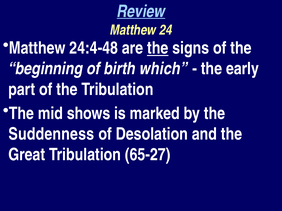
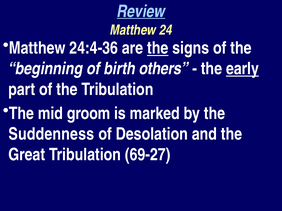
24:4-48: 24:4-48 -> 24:4-36 (94, 48)
which: which -> others (164, 69)
early underline: none -> present (242, 69)
shows: shows -> groom (89, 114)
65-27: 65-27 -> 69-27 (148, 155)
